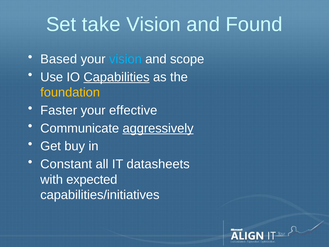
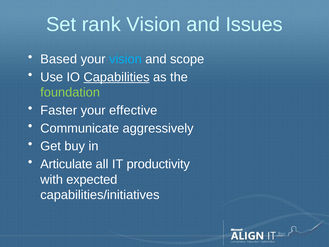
take: take -> rank (101, 25)
Found: Found -> Issues (254, 25)
foundation colour: yellow -> light green (70, 92)
aggressively underline: present -> none (158, 128)
Constant: Constant -> Articulate (66, 164)
datasheets: datasheets -> productivity (158, 164)
